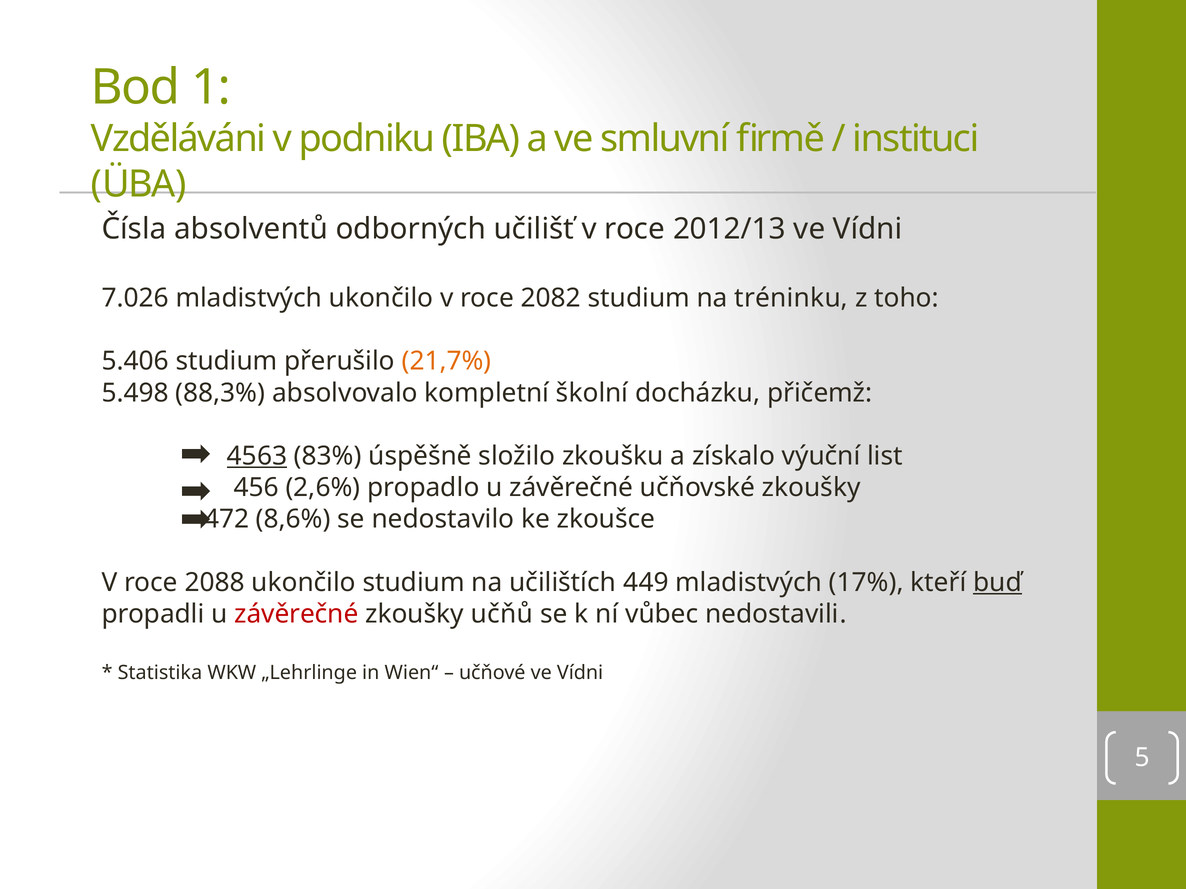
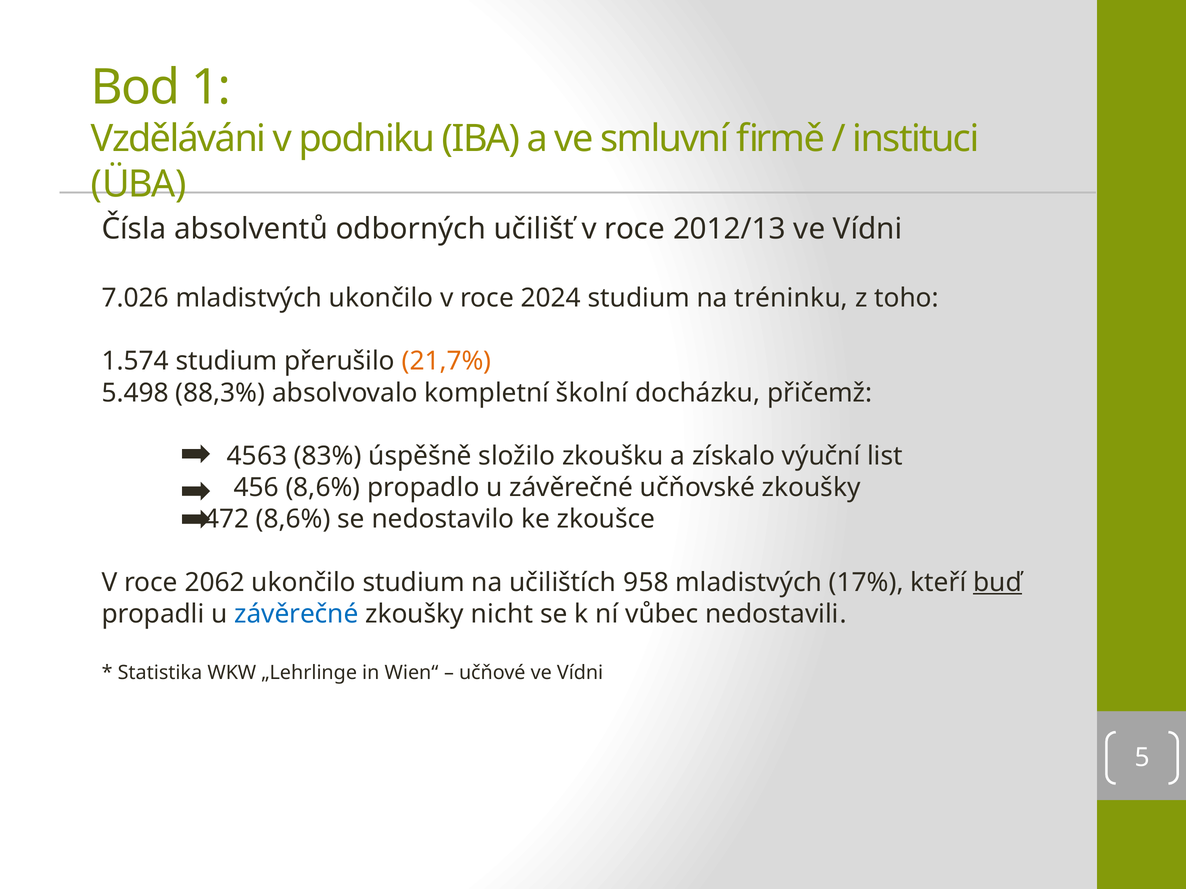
2082: 2082 -> 2024 (551, 298)
5.406: 5.406 -> 1.574 (135, 361)
4563 underline: present -> none (257, 456)
456 2,6%: 2,6% -> 8,6% (323, 488)
2088: 2088 -> 2062 (215, 583)
449: 449 -> 958 (646, 583)
závěrečné colour: red -> blue (296, 614)
učňů: učňů -> nicht (502, 614)
